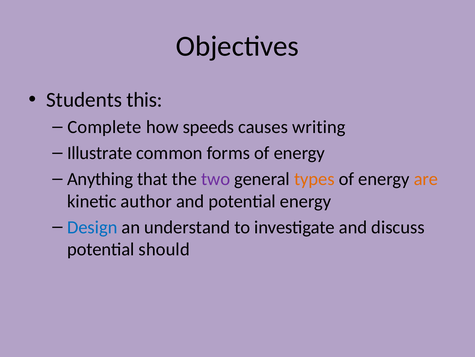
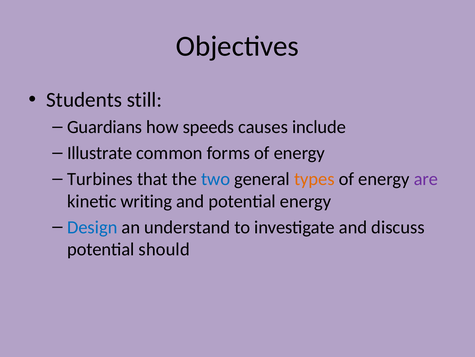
this: this -> still (144, 100)
Complete: Complete -> Guardians (105, 127)
writing: writing -> include (319, 127)
Anything: Anything -> Turbines (100, 179)
two colour: purple -> blue (216, 179)
are colour: orange -> purple (426, 179)
author: author -> writing (146, 201)
